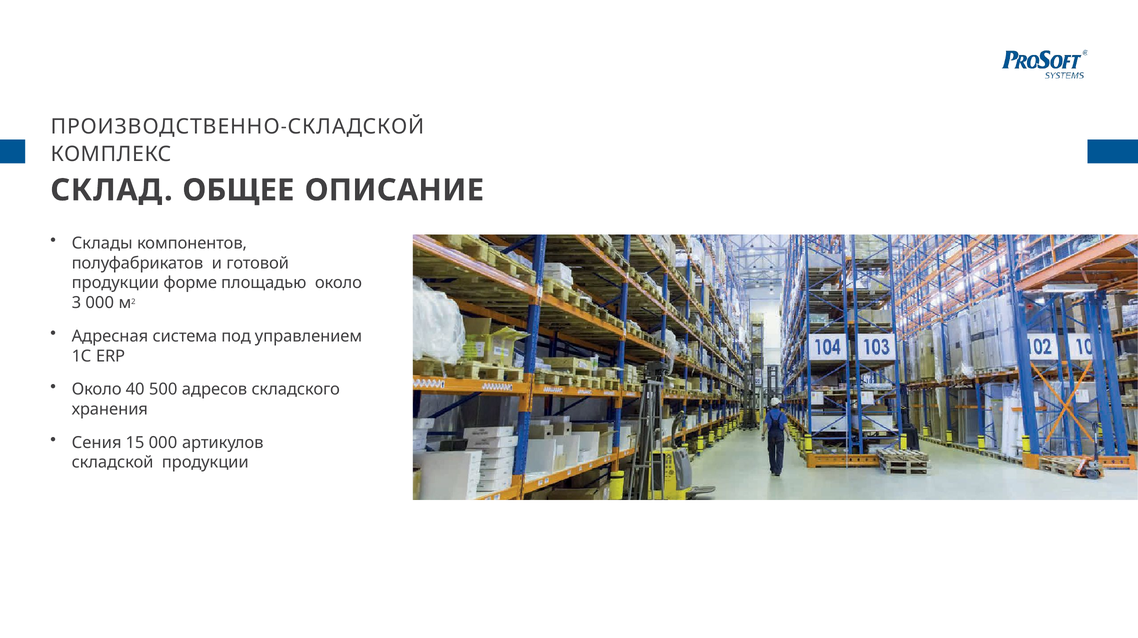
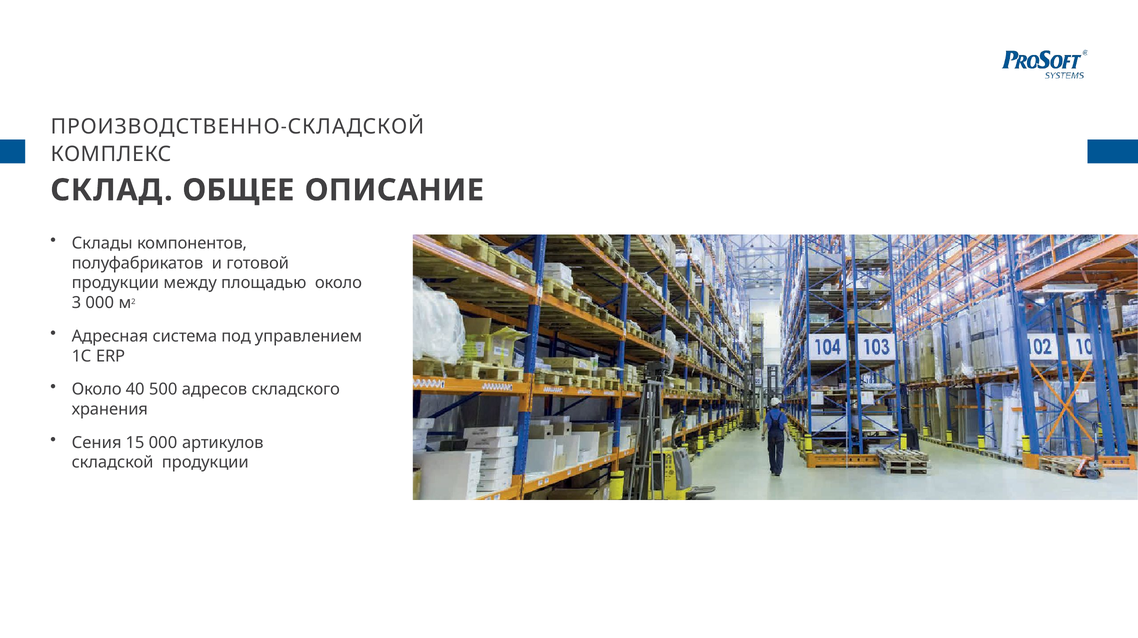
форме: форме -> между (190, 283)
